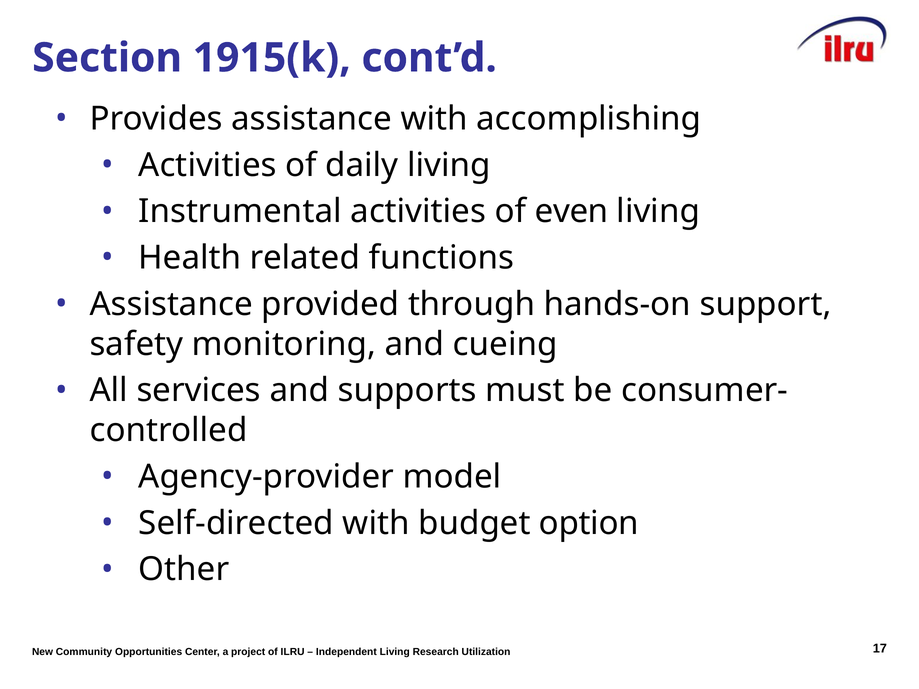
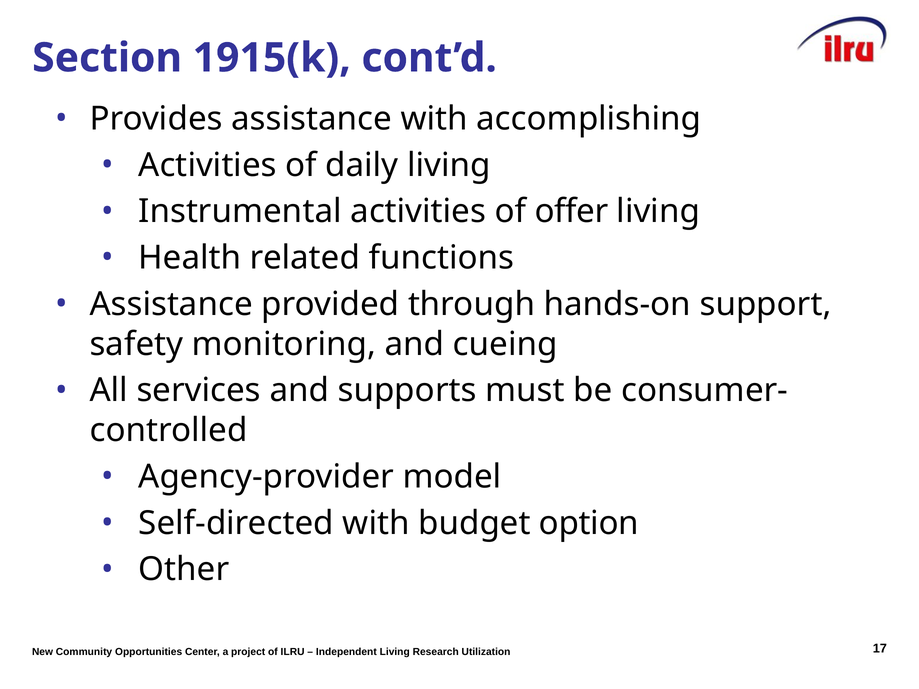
even: even -> offer (572, 212)
